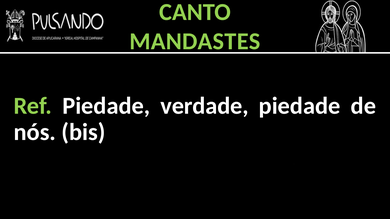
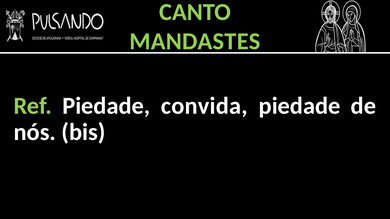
verdade: verdade -> convida (204, 106)
